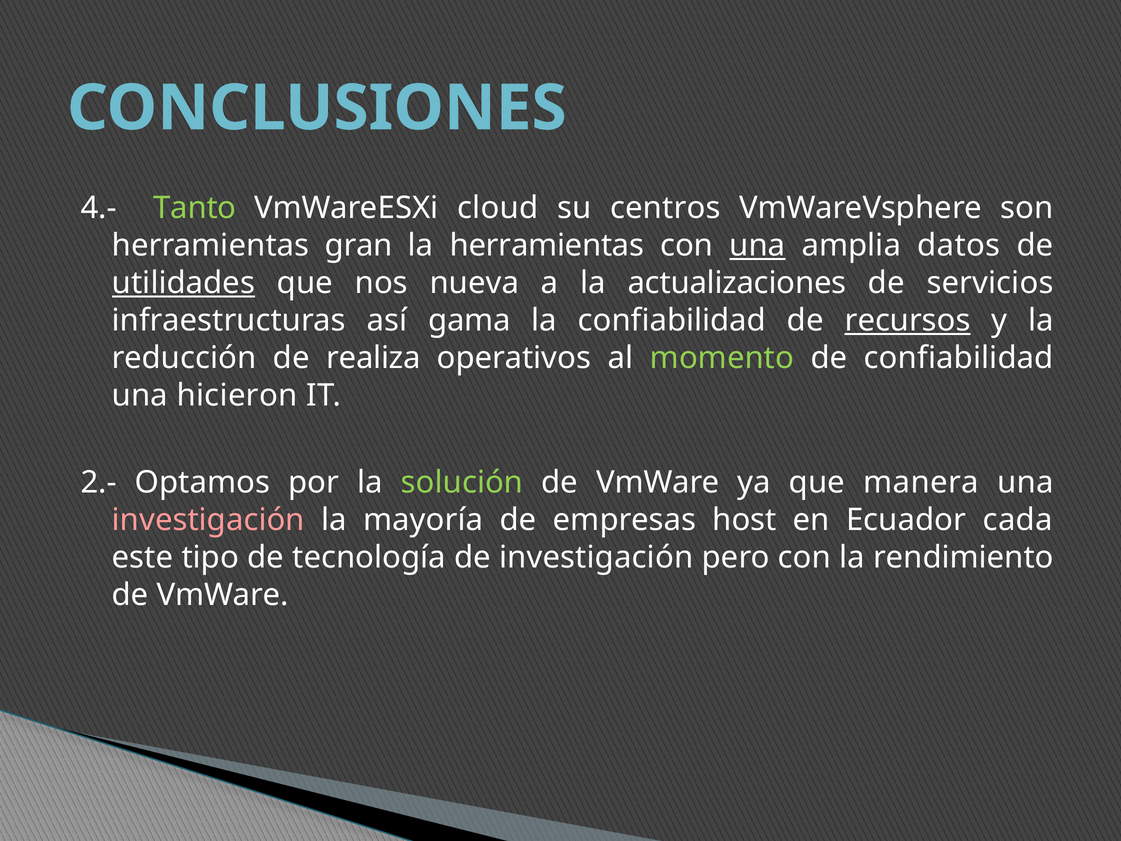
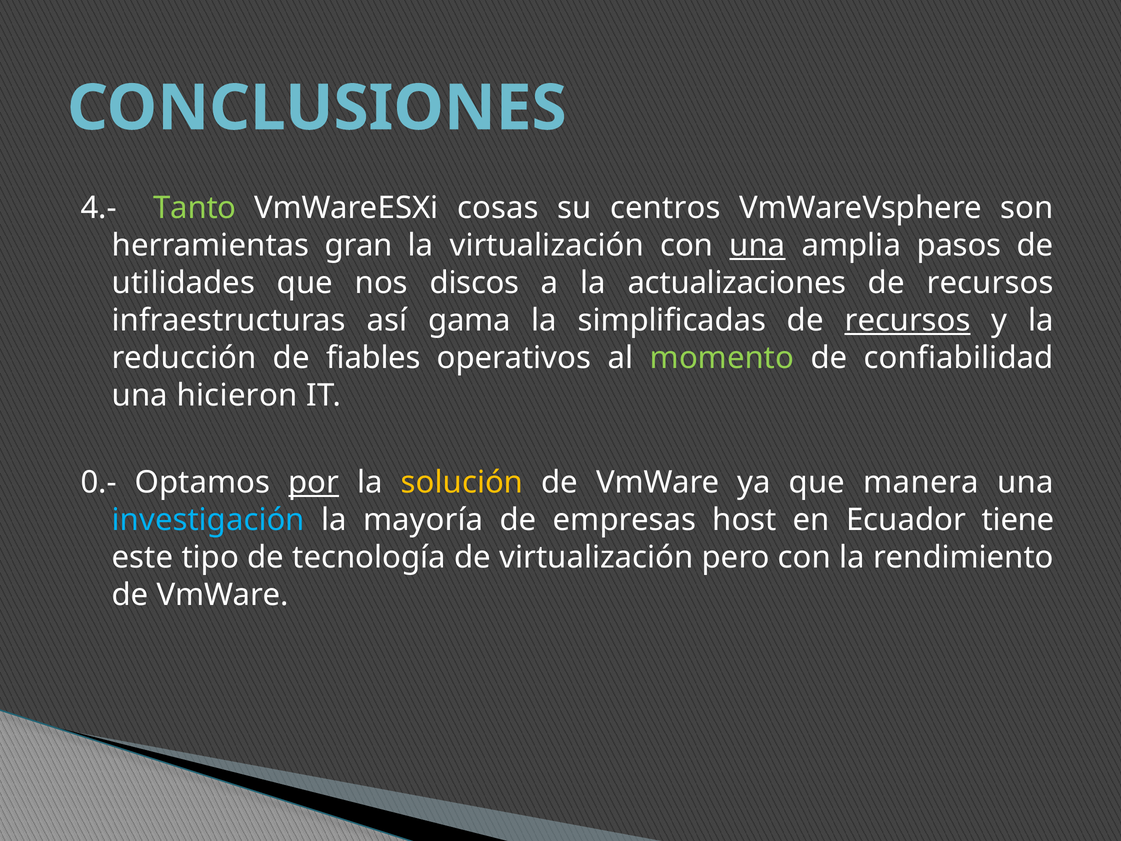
cloud: cloud -> cosas (498, 208)
la herramientas: herramientas -> virtualización (547, 245)
datos: datos -> pasos (959, 245)
utilidades underline: present -> none (183, 283)
nueva: nueva -> discos (475, 283)
servicios: servicios -> recursos (990, 283)
la confiabilidad: confiabilidad -> simplificadas (672, 320)
realiza: realiza -> fiables (373, 358)
2.-: 2.- -> 0.- (99, 482)
por underline: none -> present (314, 482)
solución colour: light green -> yellow (462, 482)
investigación colour: pink -> light blue (208, 520)
cada: cada -> tiene (1018, 520)
de investigación: investigación -> virtualización (596, 557)
